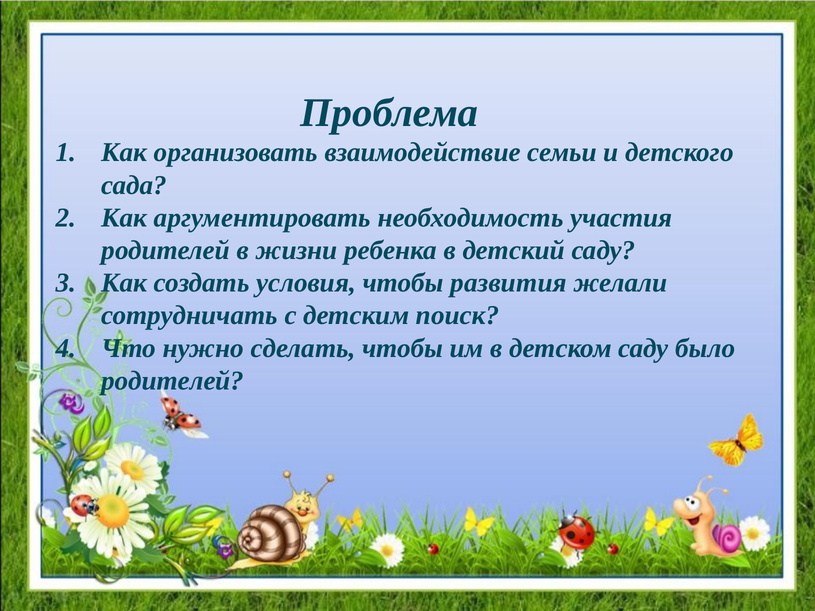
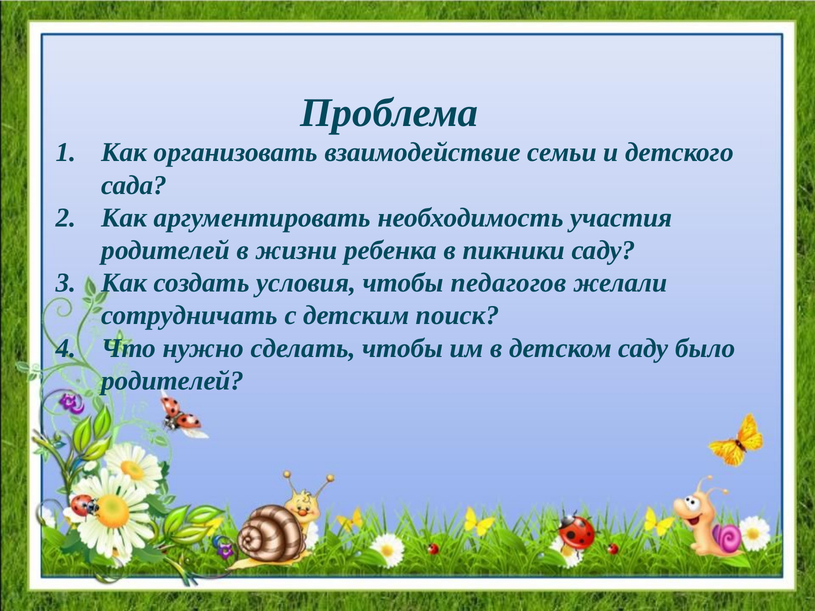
детский: детский -> пикники (514, 250)
развития: развития -> педагогов (509, 283)
